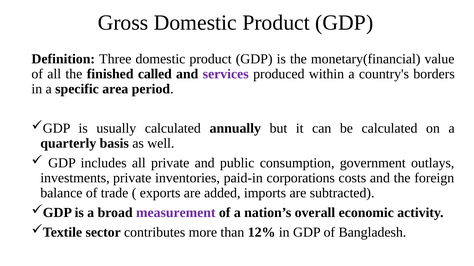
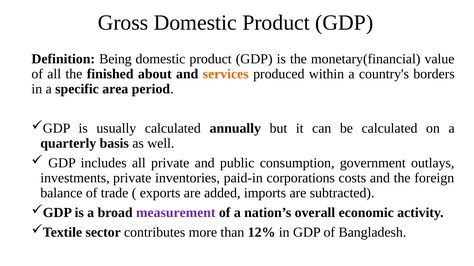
Three: Three -> Being (115, 59)
called: called -> about (155, 74)
services colour: purple -> orange (226, 74)
